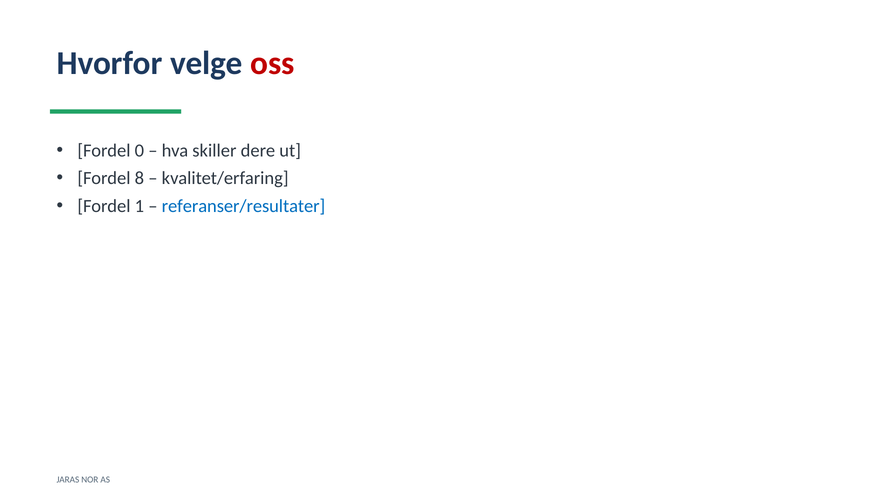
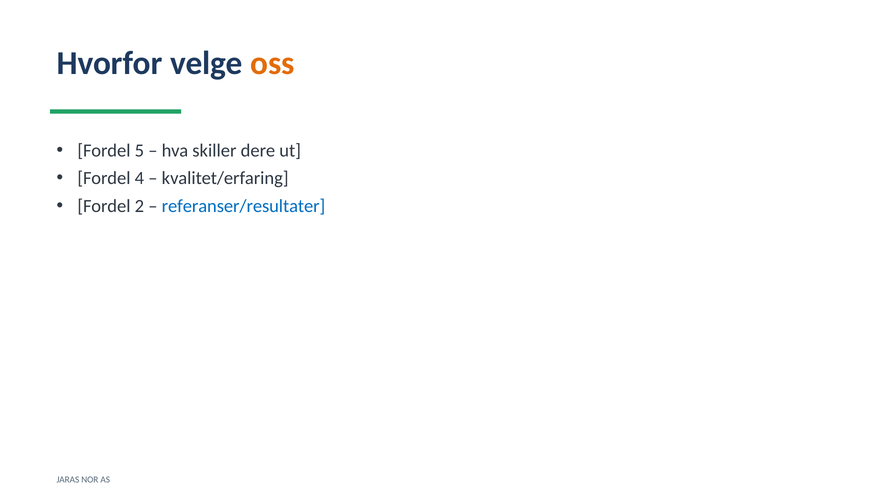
oss colour: red -> orange (272, 63)
0: 0 -> 5 (139, 151)
8: 8 -> 4 (139, 178)
1: 1 -> 2 (139, 206)
